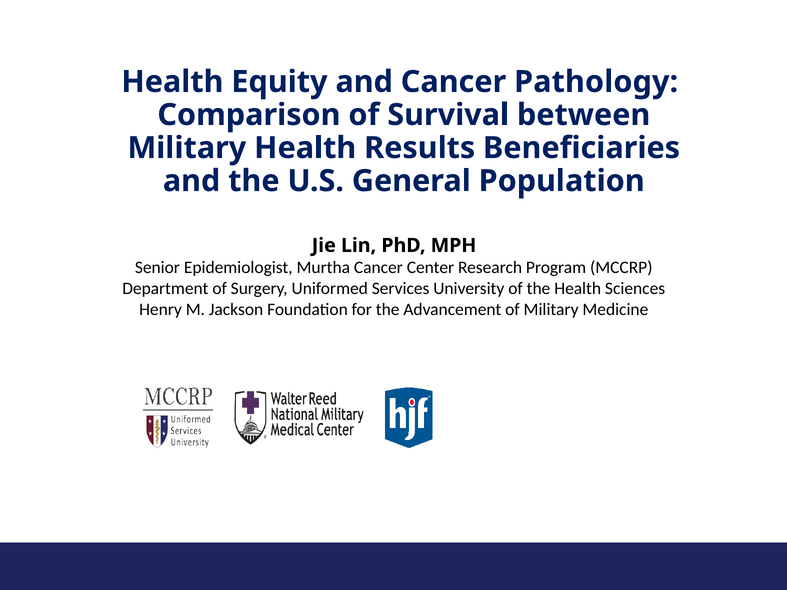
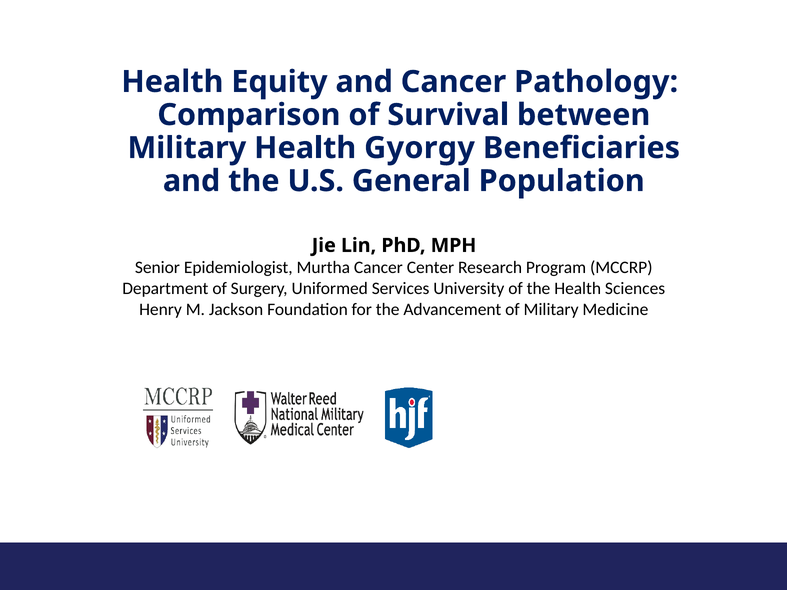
Results: Results -> Gyorgy (420, 148)
